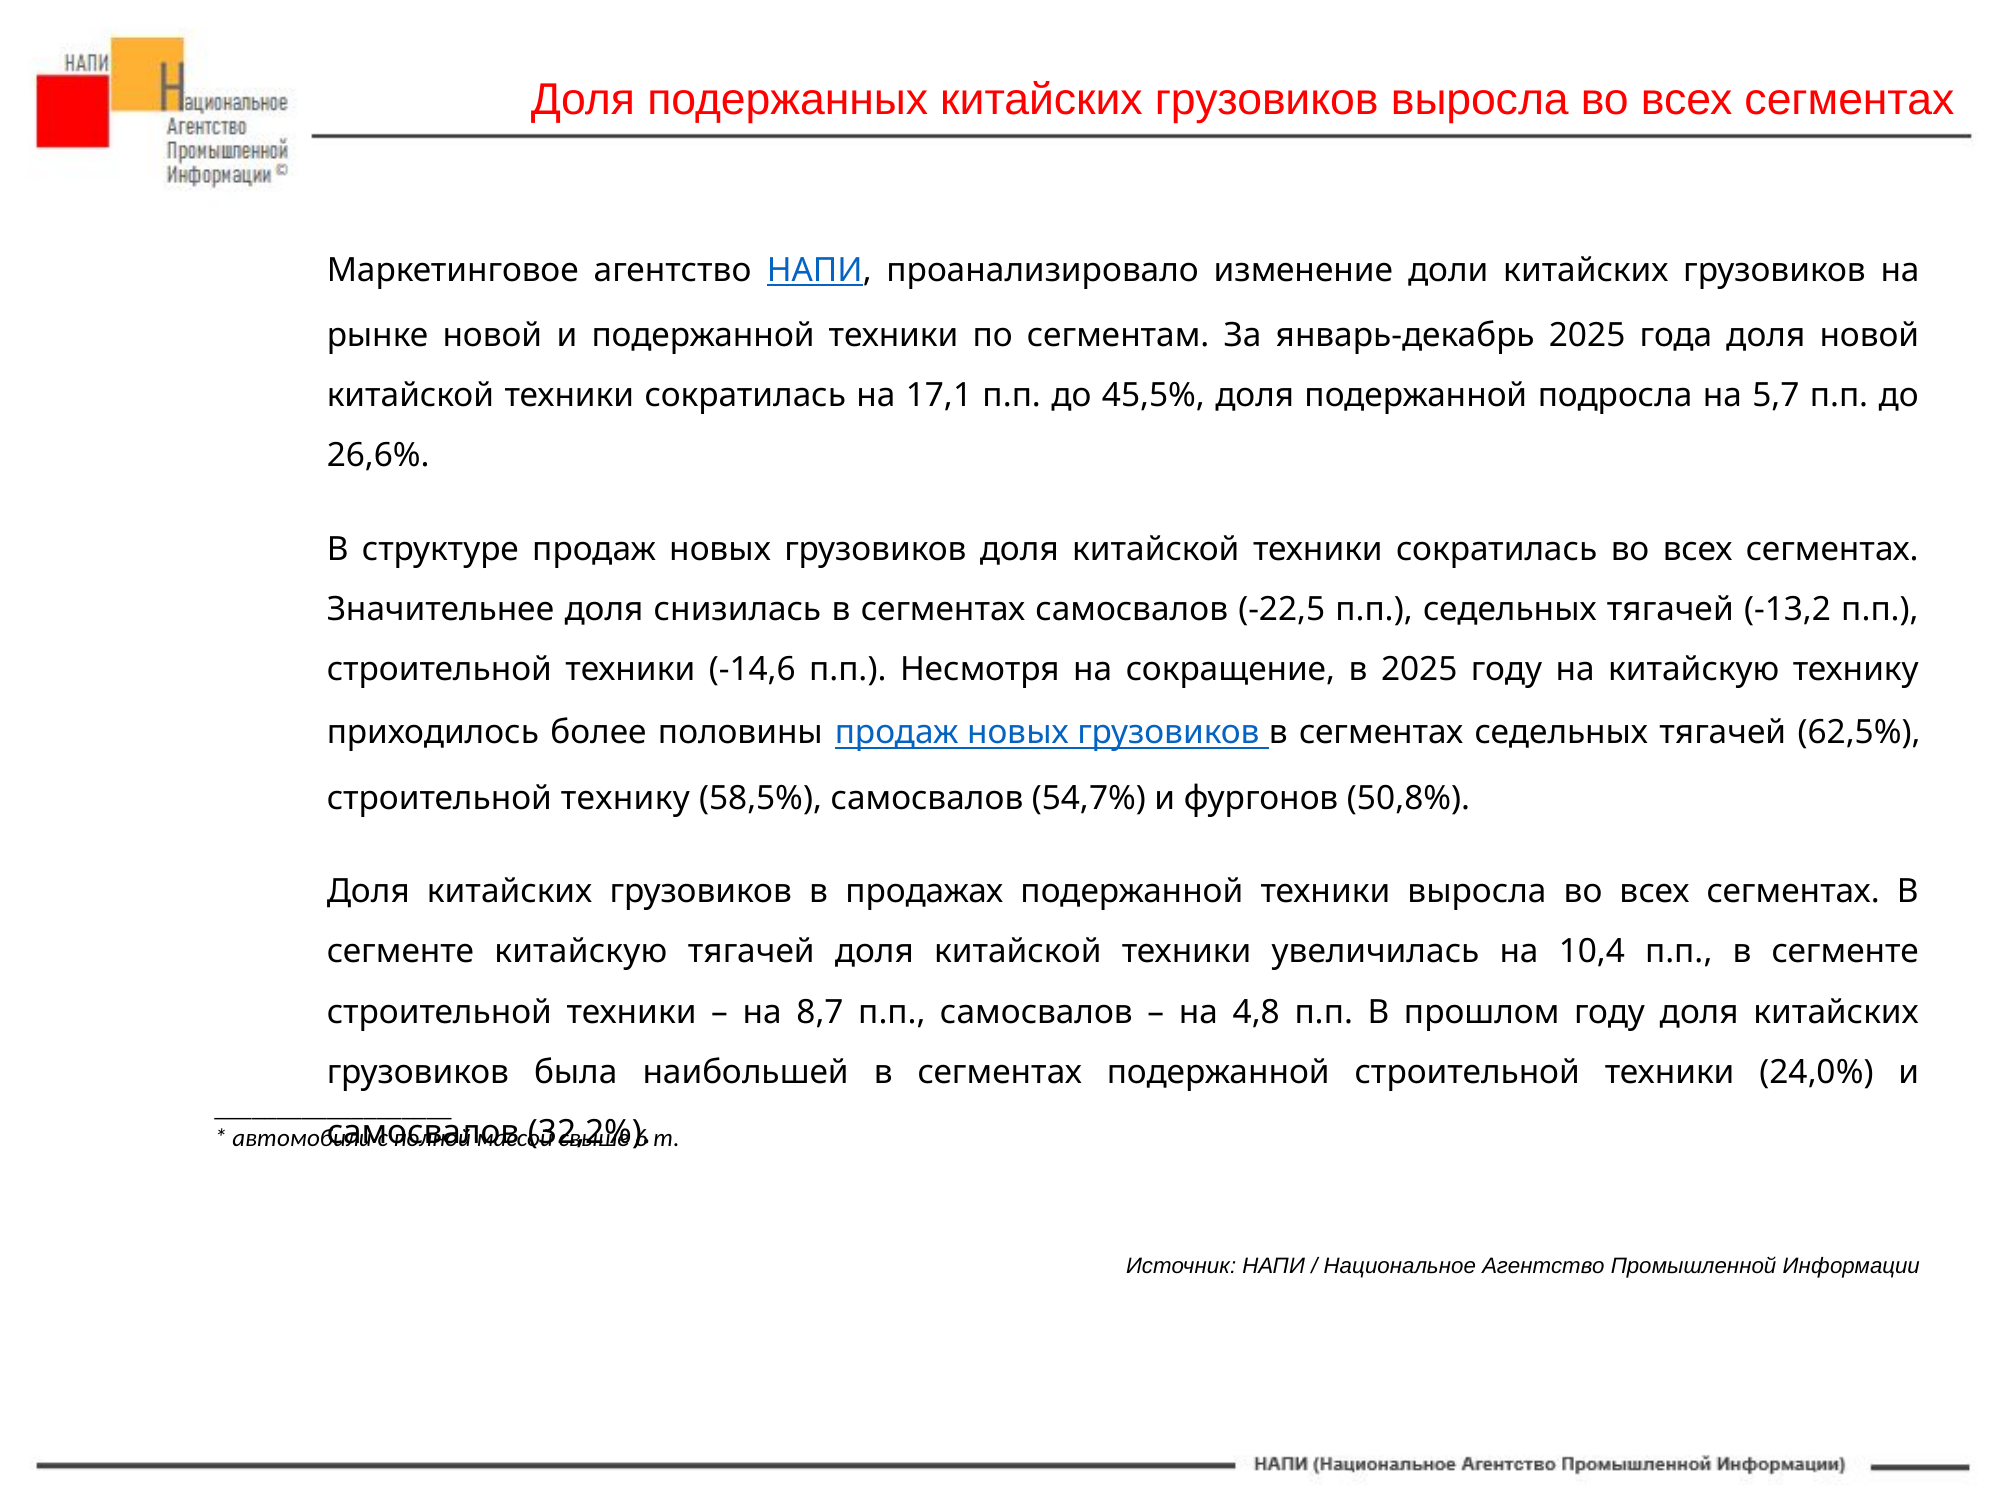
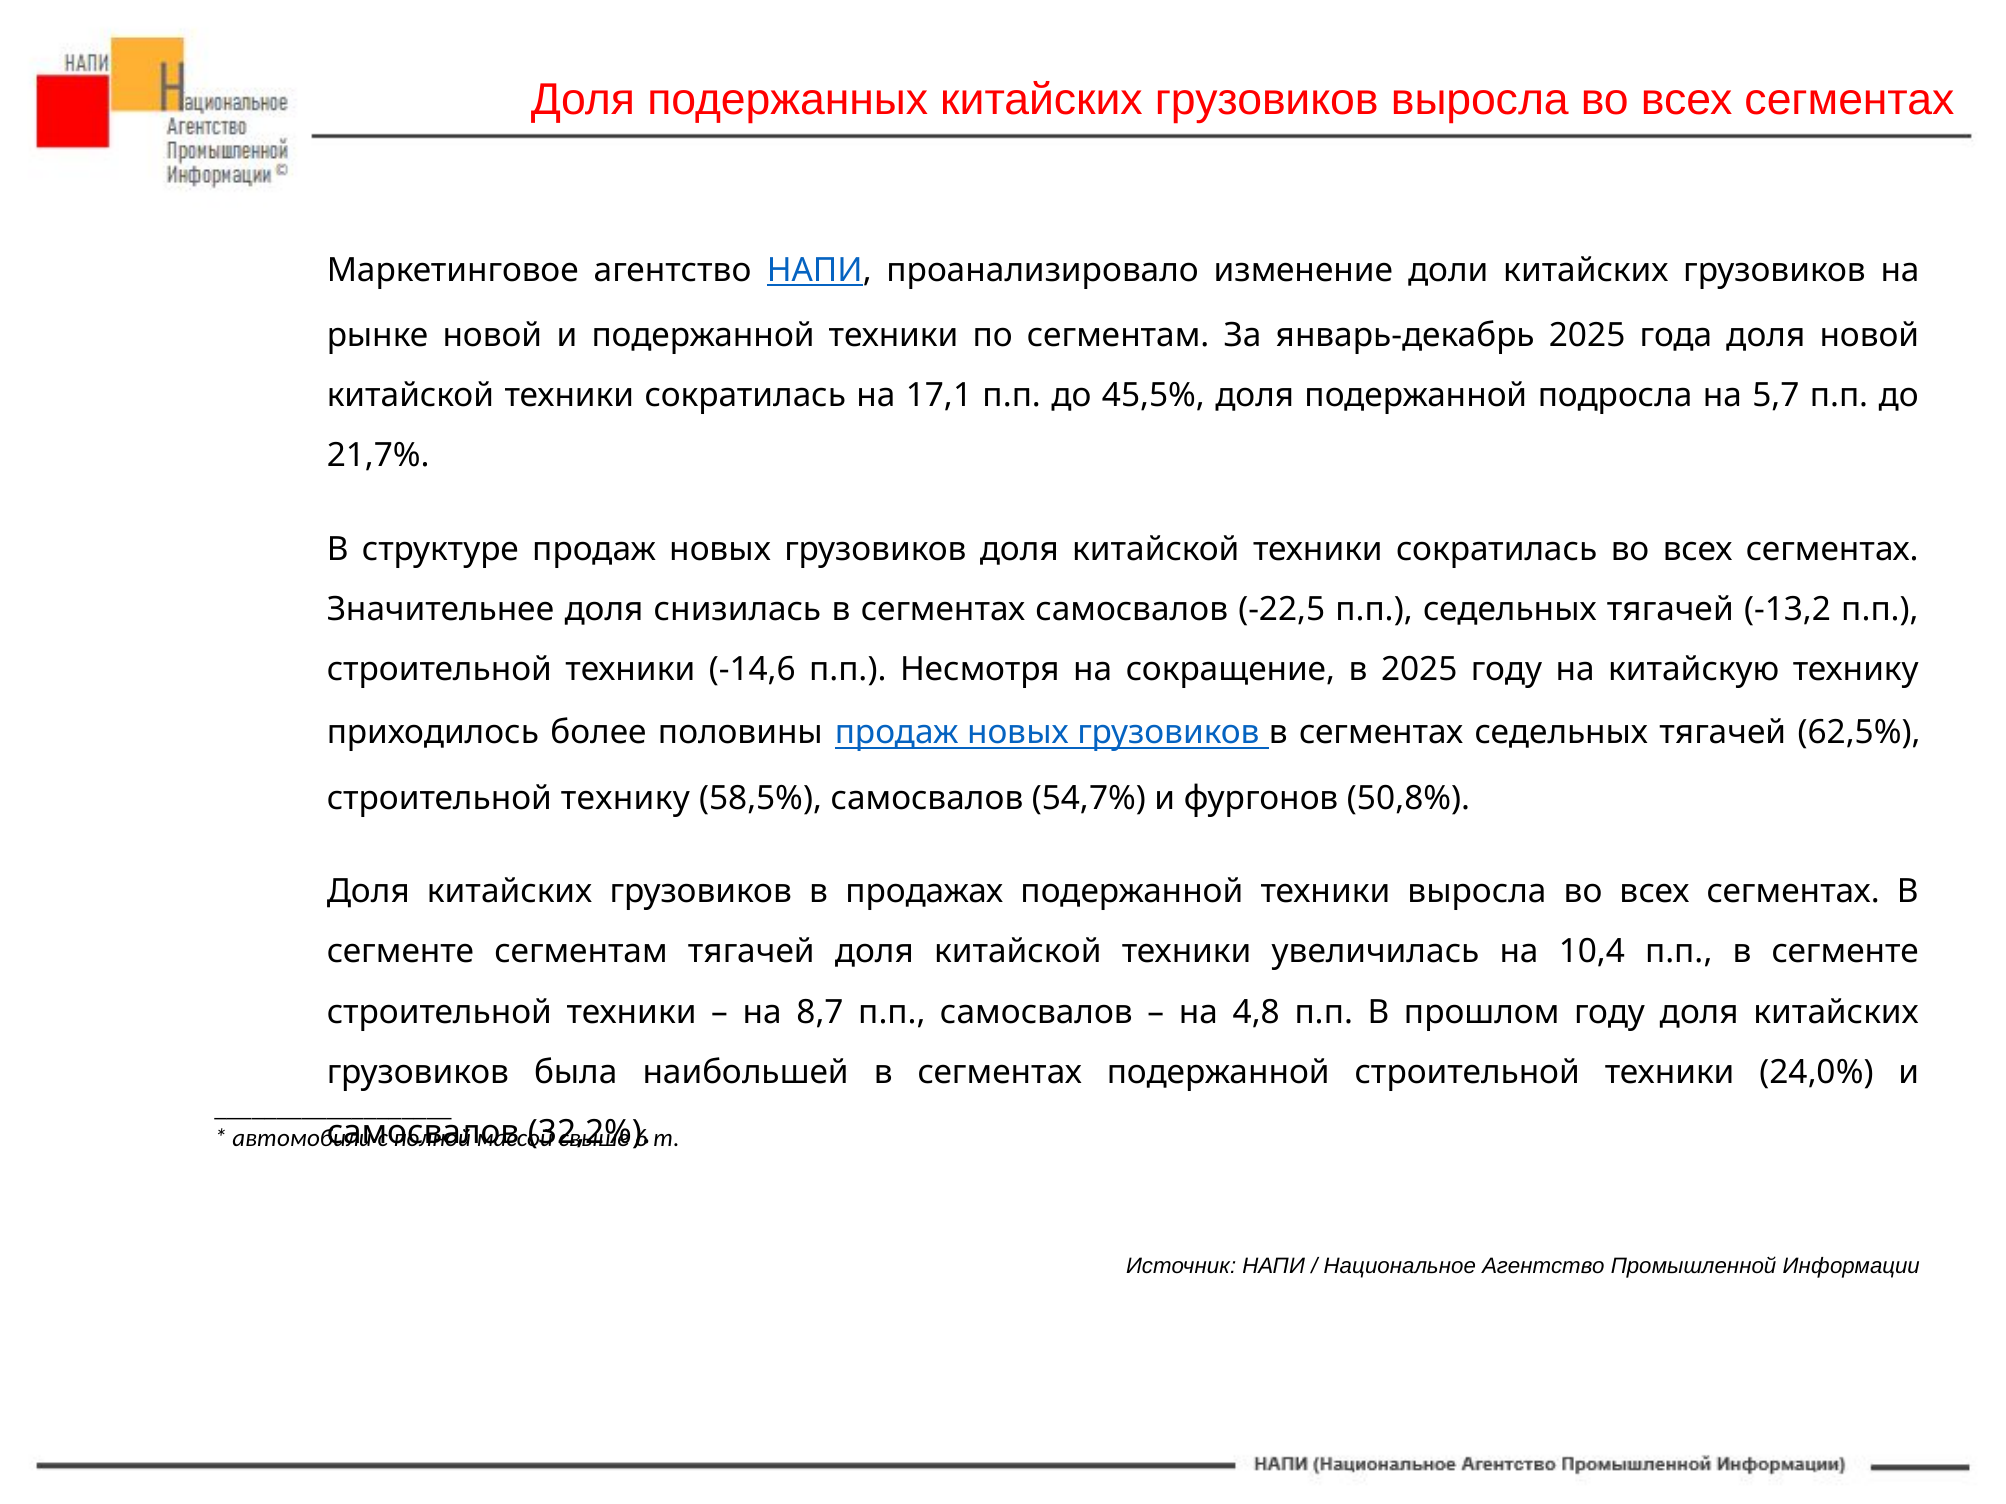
26,6%: 26,6% -> 21,7% (378, 456)
сегменте китайскую: китайскую -> сегментам (581, 952)
